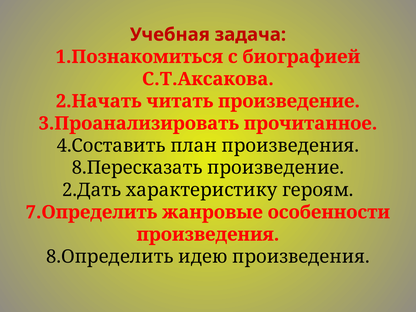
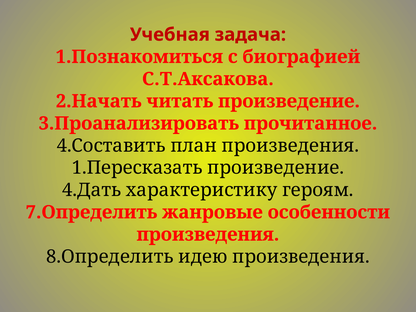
8.Пересказать: 8.Пересказать -> 1.Пересказать (137, 168)
2.Дать: 2.Дать -> 4.Дать (92, 190)
